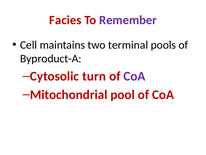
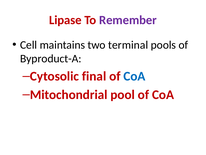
Facies: Facies -> Lipase (65, 20)
turn: turn -> final (94, 76)
CoA colour: purple -> blue (134, 76)
